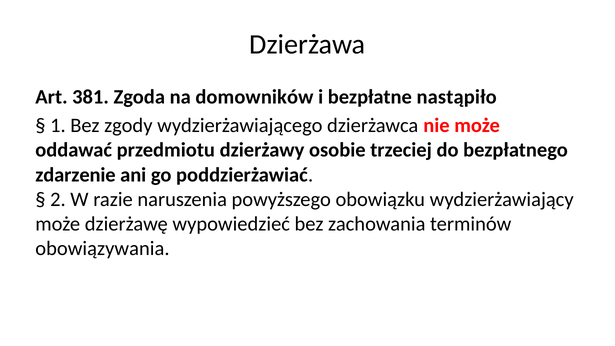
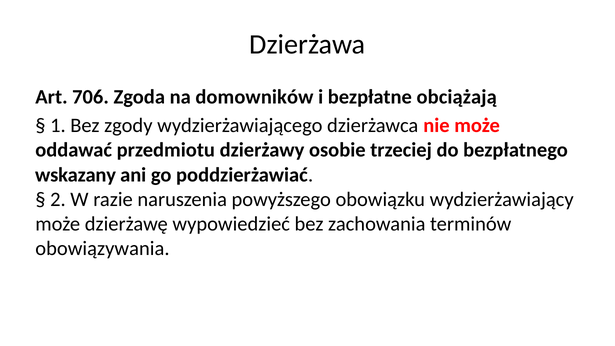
381: 381 -> 706 (91, 97)
nastąpiło: nastąpiło -> obciążają (457, 97)
zdarzenie: zdarzenie -> wskazany (76, 175)
